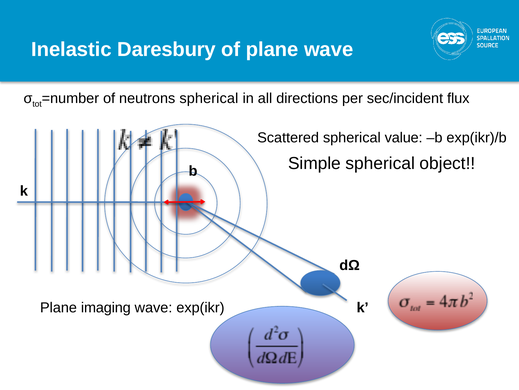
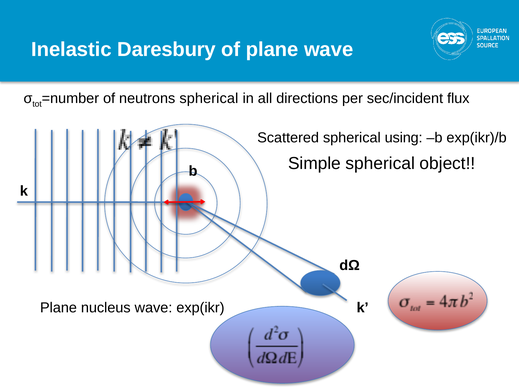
value: value -> using (404, 137)
imaging: imaging -> nucleus (106, 307)
